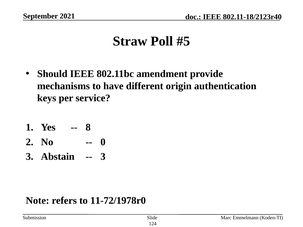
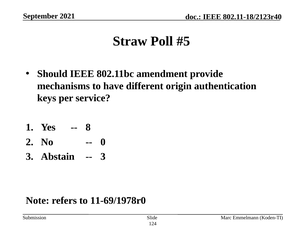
11-72/1978r0: 11-72/1978r0 -> 11-69/1978r0 (118, 201)
